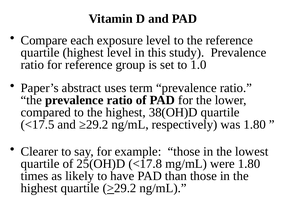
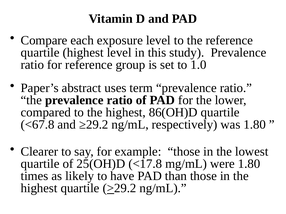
38(OH)D: 38(OH)D -> 86(OH)D (173, 113)
<17.5: <17.5 -> <67.8 (38, 125)
